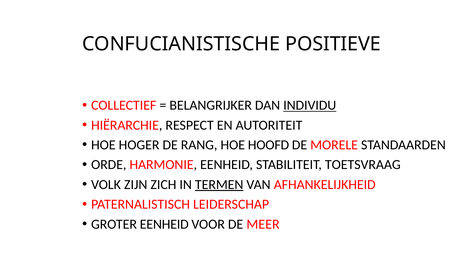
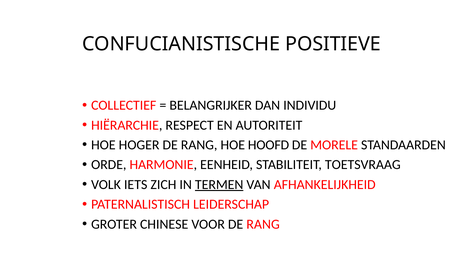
INDIVIDU underline: present -> none (310, 106)
ZIJN: ZIJN -> IETS (136, 185)
GROTER EENHEID: EENHEID -> CHINESE (164, 225)
VOOR DE MEER: MEER -> RANG (263, 225)
